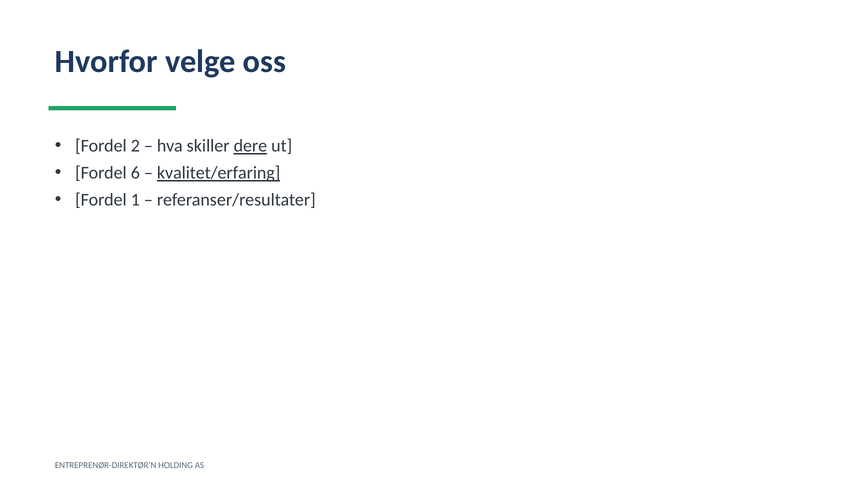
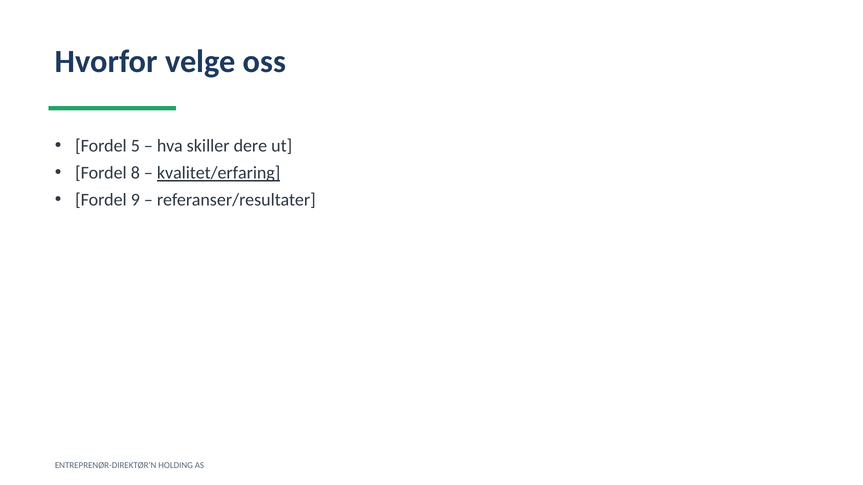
2: 2 -> 5 (135, 146)
dere underline: present -> none (250, 146)
6: 6 -> 8 (135, 173)
1: 1 -> 9 (135, 200)
